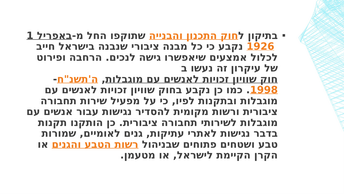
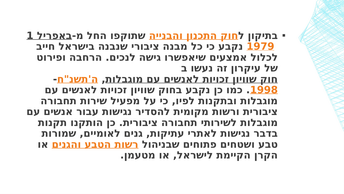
1926: 1926 -> 1979 (260, 47)
